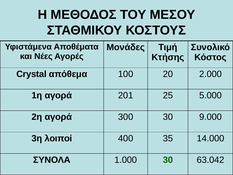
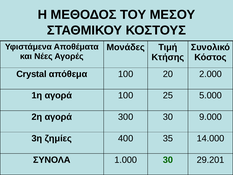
αγορά 201: 201 -> 100 (126, 95)
λοιποί: λοιποί -> ζημίες (58, 138)
63.042: 63.042 -> 29.201 (211, 160)
